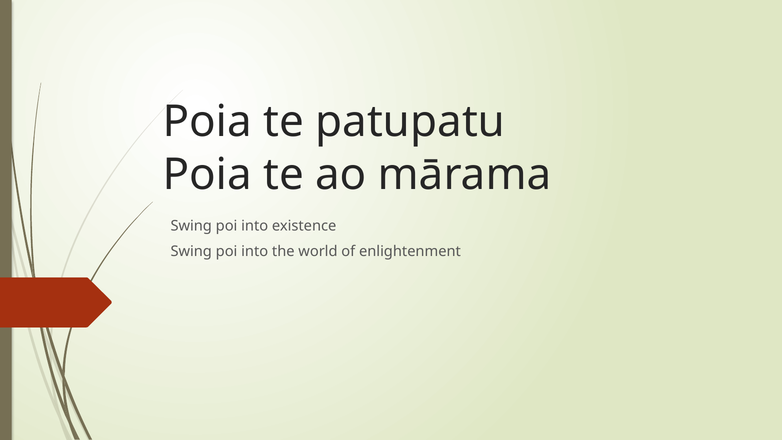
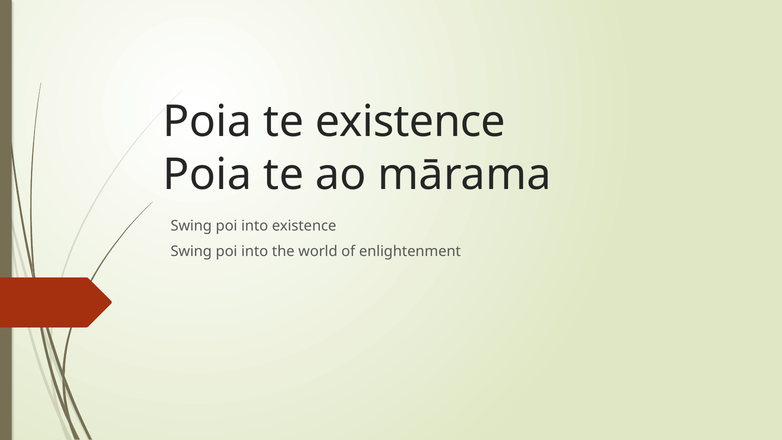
te patupatu: patupatu -> existence (410, 122)
